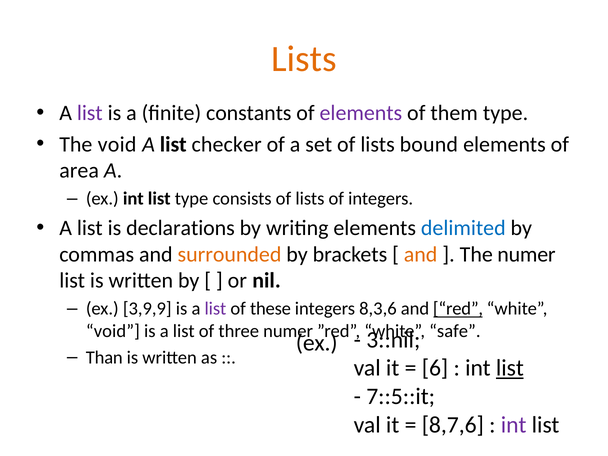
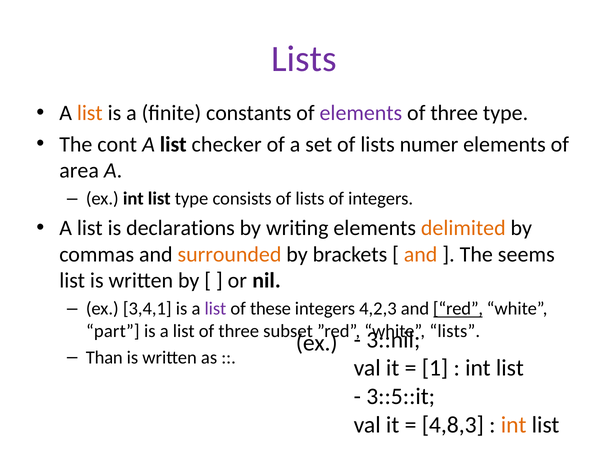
Lists colour: orange -> purple (304, 59)
list colour: purple -> orange (90, 113)
them: them -> three (454, 113)
The void: void -> cont (117, 144)
bound: bound -> numer (429, 144)
delimited colour: blue -> orange (463, 228)
The numer: numer -> seems (526, 254)
3,9,9: 3,9,9 -> 3,4,1 (147, 309)
8,3,6: 8,3,6 -> 4,2,3 (378, 309)
void: void -> part (113, 331)
three numer: numer -> subset (288, 331)
safe: safe -> lists (455, 331)
6: 6 -> 1 (435, 368)
list underline: present -> none (510, 368)
7::5::it: 7::5::it -> 3::5::it (401, 397)
8,7,6: 8,7,6 -> 4,8,3 (453, 425)
int colour: purple -> orange (514, 425)
